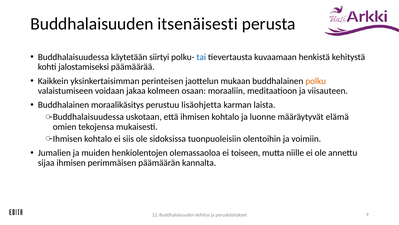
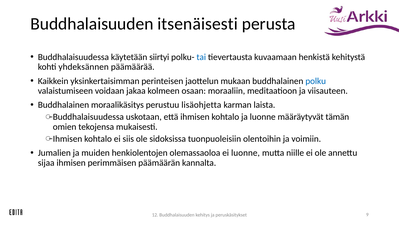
jalostamiseksi: jalostamiseksi -> yhdeksännen (84, 67)
polku colour: orange -> blue (316, 81)
elämä: elämä -> tämän (337, 117)
ei toiseen: toiseen -> luonne (245, 152)
